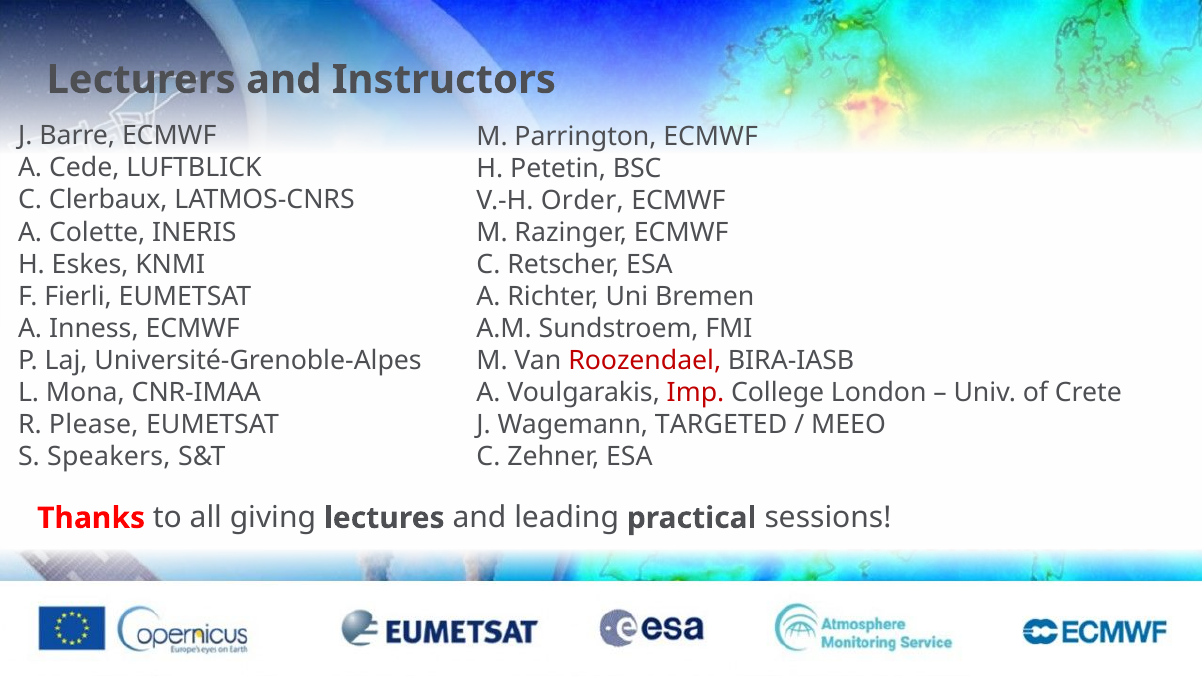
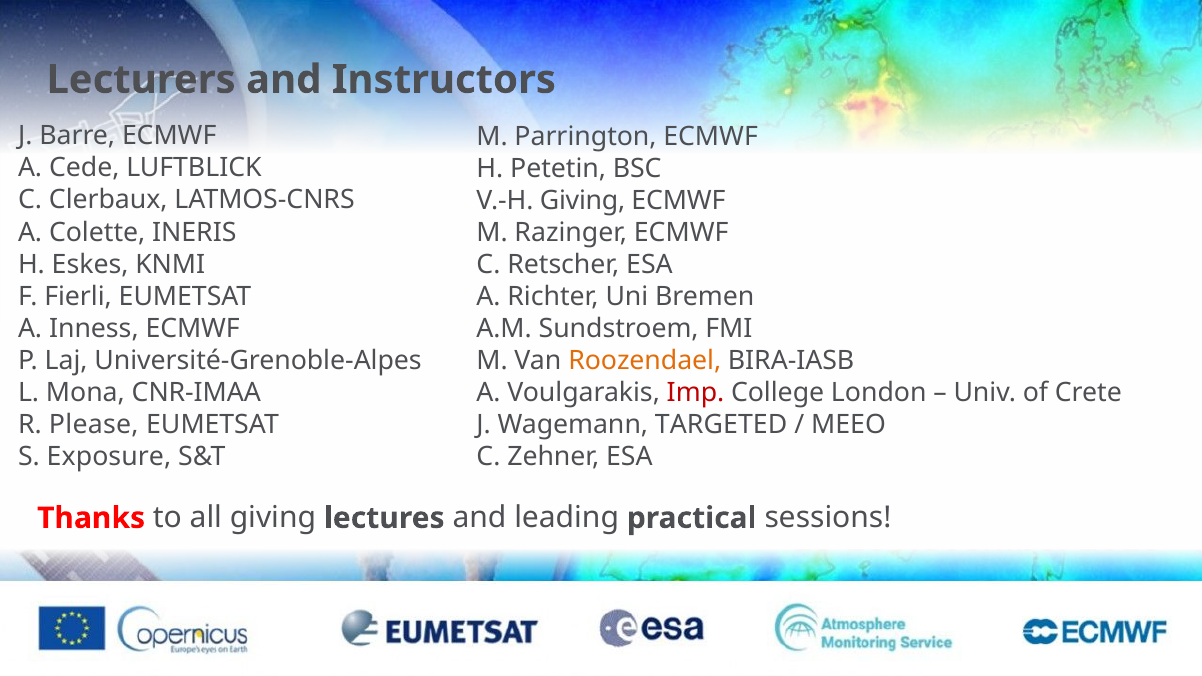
V.-H Order: Order -> Giving (583, 201)
Roozendael colour: red -> orange (645, 361)
Speakers: Speakers -> Exposure (109, 457)
